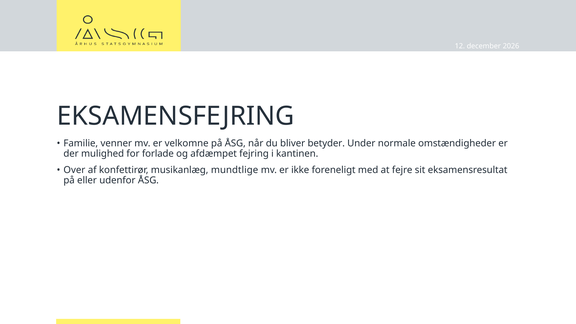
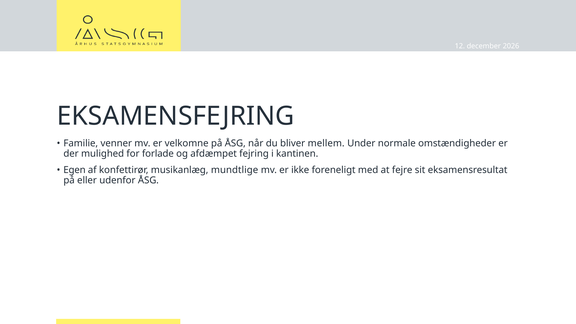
betyder: betyder -> mellem (326, 143)
Over: Over -> Egen (74, 170)
